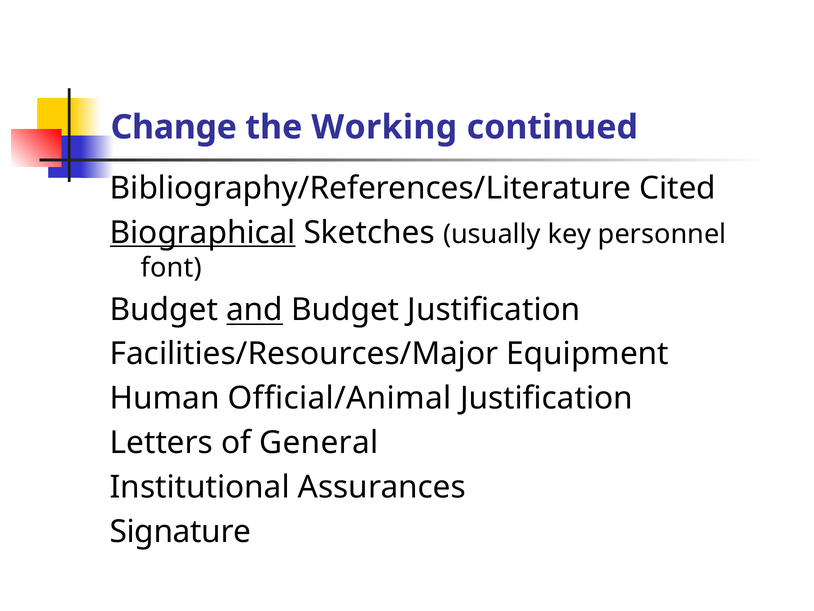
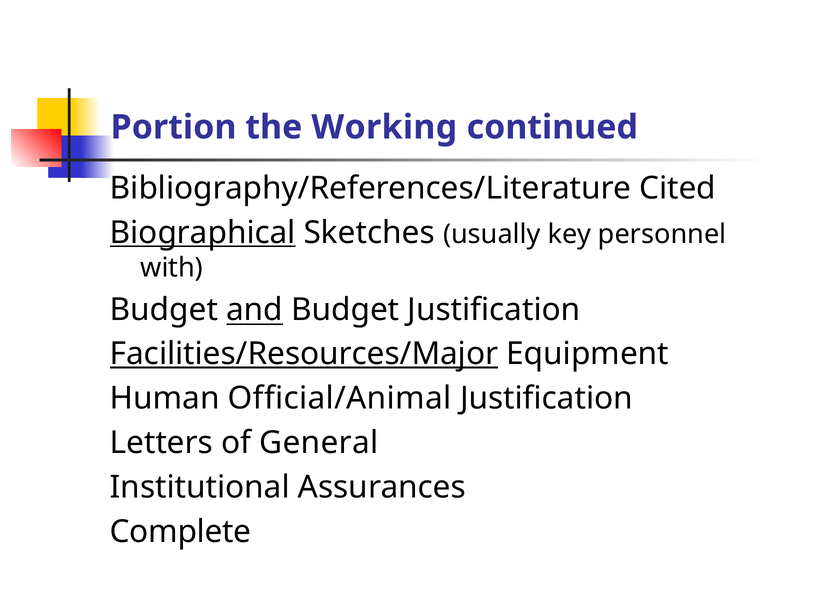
Change: Change -> Portion (174, 127)
font: font -> with (172, 267)
Facilities/Resources/Major underline: none -> present (304, 354)
Signature: Signature -> Complete (180, 531)
